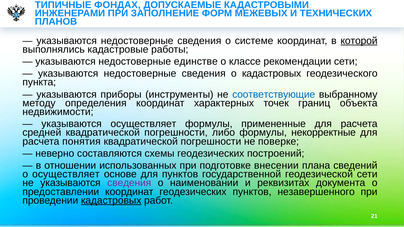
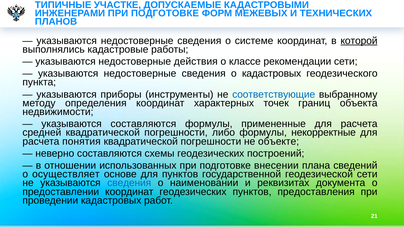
ФОНДАХ: ФОНДАХ -> УЧАСТКЕ (118, 5)
ИНЖЕНЕРАМИ ПРИ ЗАПОЛНЕНИЕ: ЗАПОЛНЕНИЕ -> ПОДГОТОВКЕ (165, 13)
единстве: единстве -> действия (196, 62)
указываются осуществляет: осуществляет -> составляются (143, 124)
поверке: поверке -> объекте (279, 142)
сведения colour: purple -> blue (129, 183)
незавершенного: незавершенного -> предоставления (316, 192)
кадастровых underline: present -> none (111, 201)
